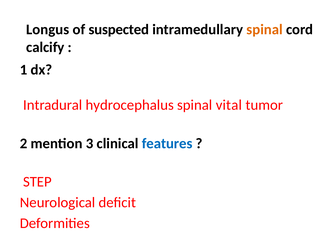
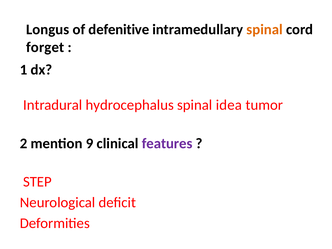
suspected: suspected -> defenitive (119, 29)
calcify: calcify -> forget (45, 47)
vital: vital -> idea (229, 105)
3: 3 -> 9 (90, 143)
features colour: blue -> purple (167, 143)
